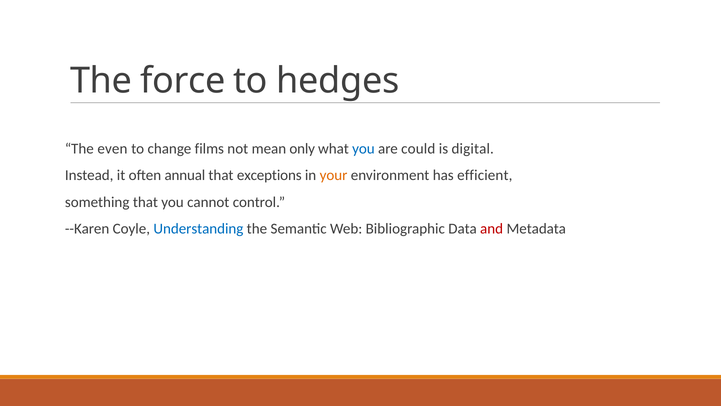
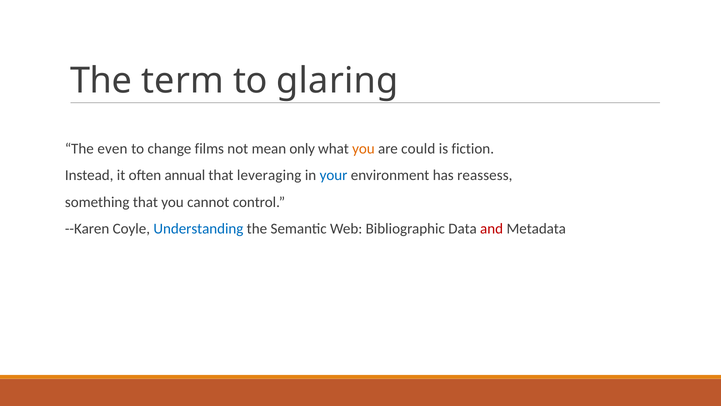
force: force -> term (183, 81)
hedges: hedges -> glaring (338, 81)
you colour: blue -> orange (363, 148)
digital: digital -> fiction (473, 148)
exceptions: exceptions -> leveraging (269, 175)
your colour: orange -> blue (334, 175)
efficient: efficient -> reassess (485, 175)
